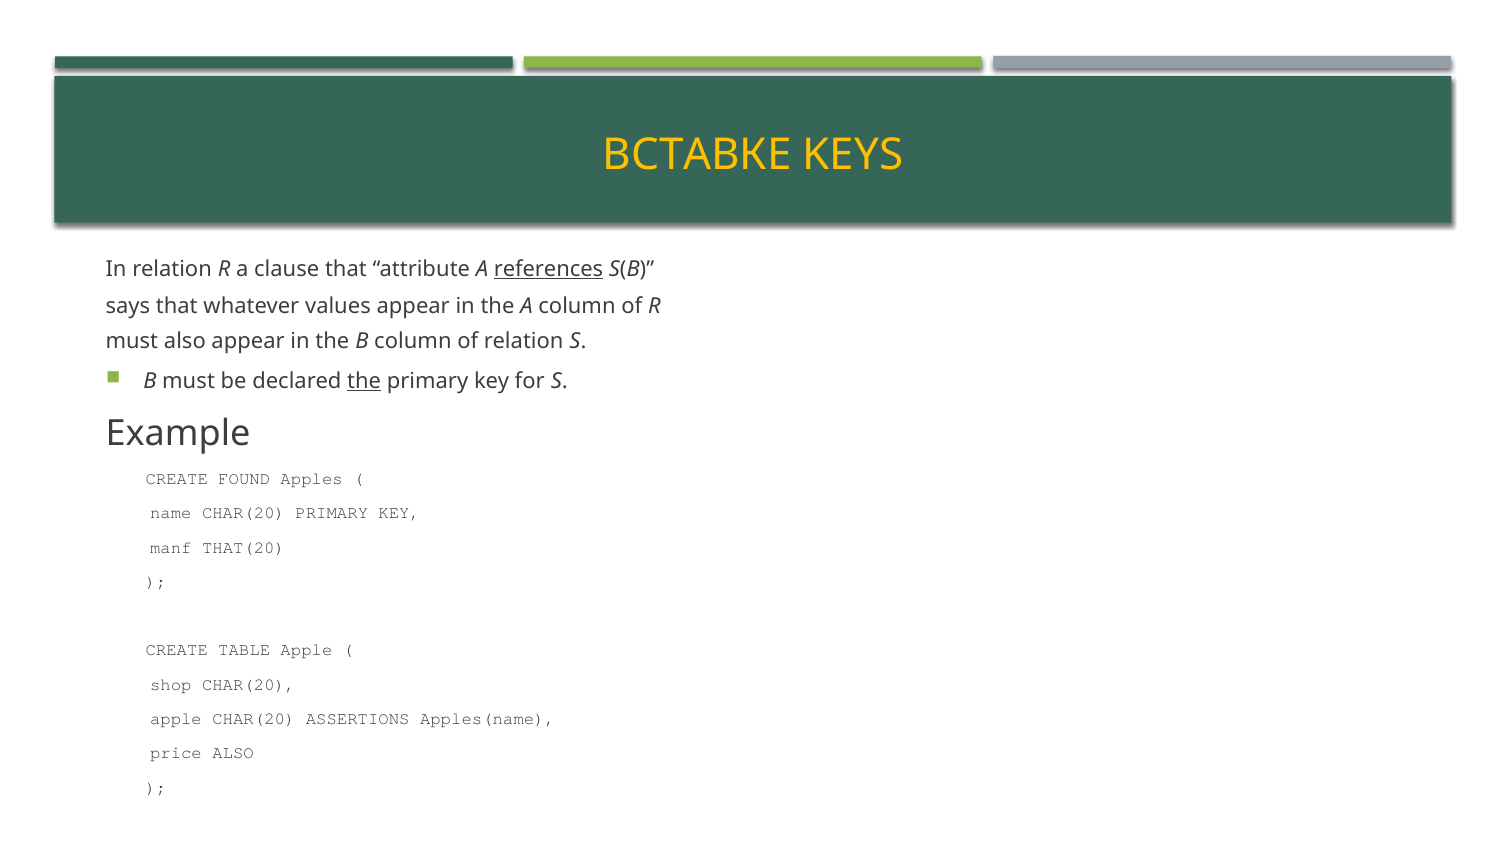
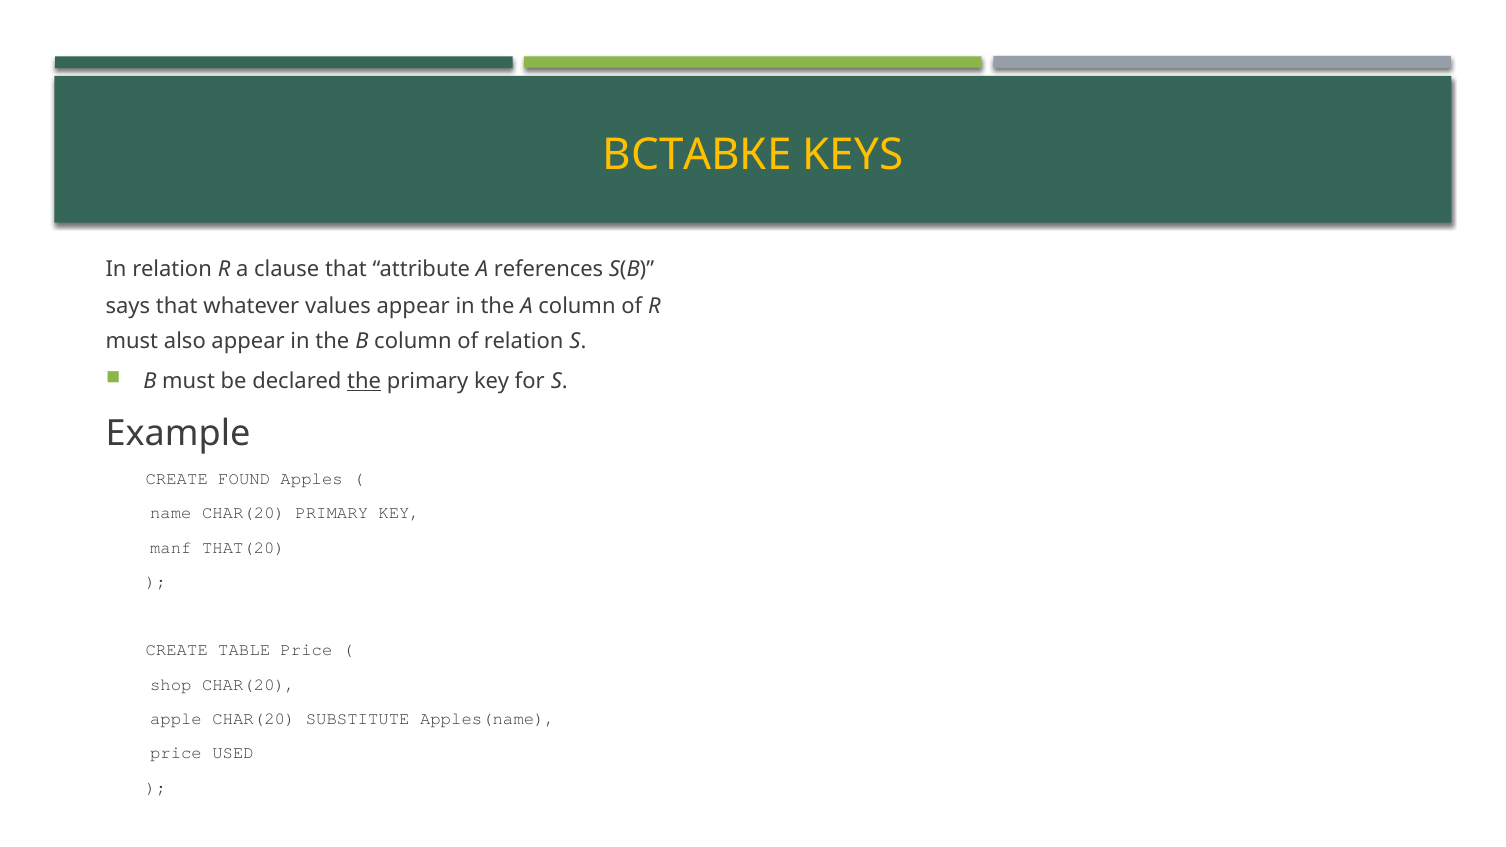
references underline: present -> none (548, 269)
TABLE Apple: Apple -> Price (306, 650)
ASSERTIONS: ASSERTIONS -> SUBSTITUTE (358, 719)
price ALSO: ALSO -> USED (233, 753)
